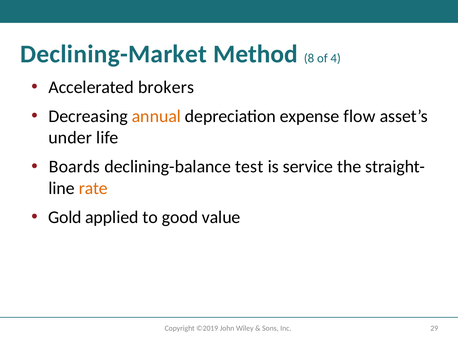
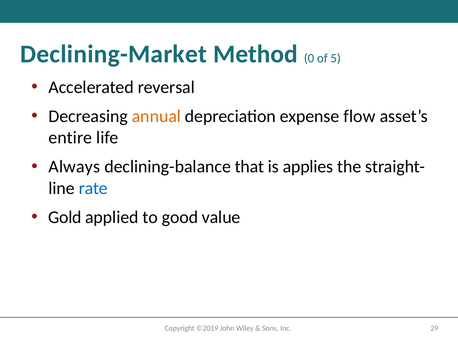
8: 8 -> 0 (309, 58)
4: 4 -> 5 (336, 58)
brokers: brokers -> reversal (166, 87)
under: under -> entire (70, 138)
Boards: Boards -> Always (74, 167)
test: test -> that (249, 167)
service: service -> applies (308, 167)
rate colour: orange -> blue (93, 188)
